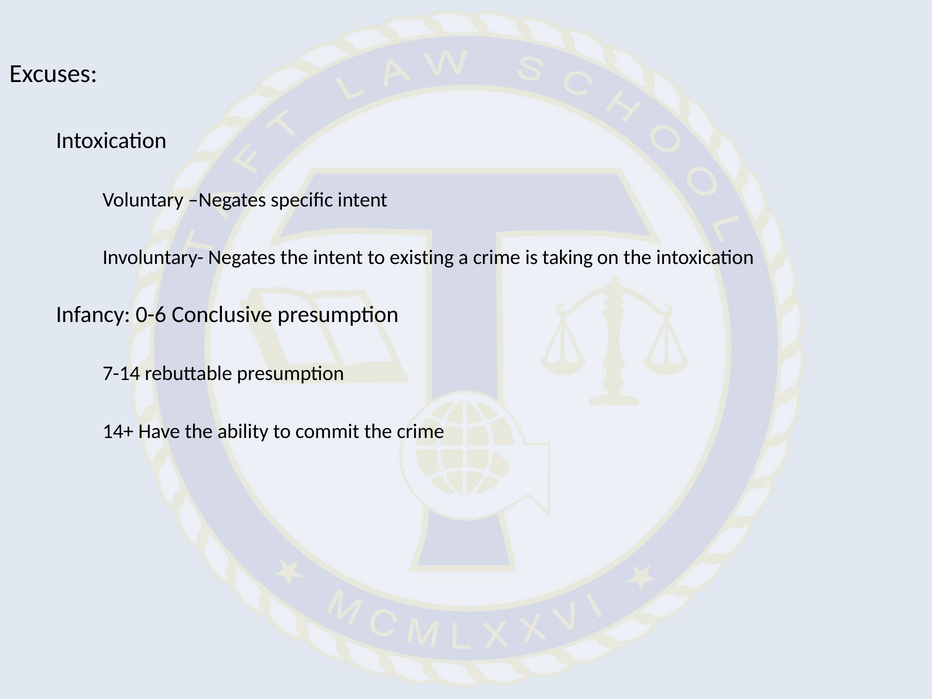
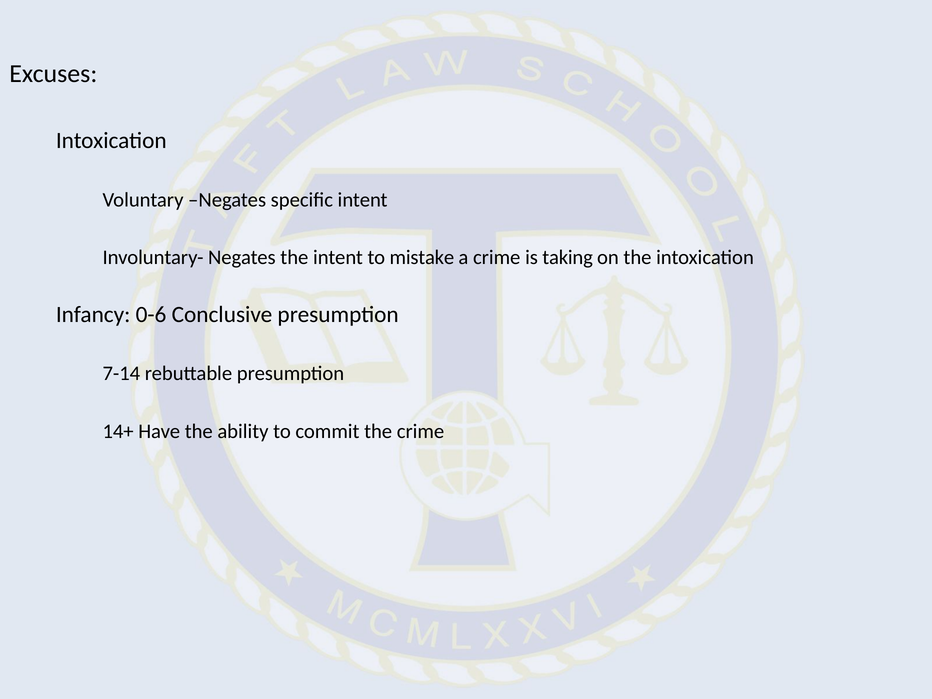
existing: existing -> mistake (422, 258)
